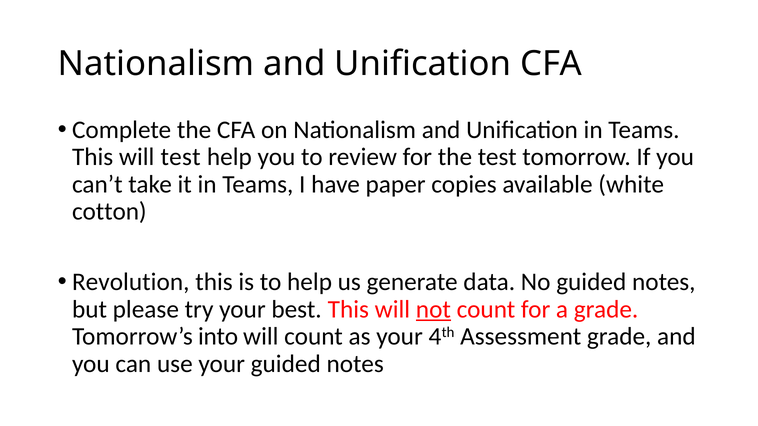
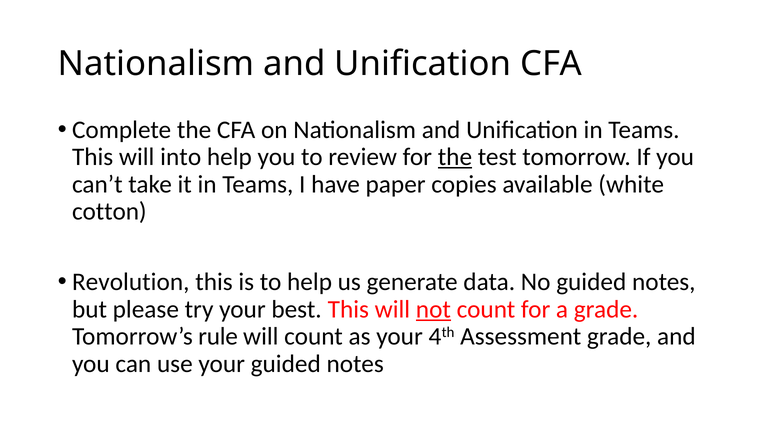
will test: test -> into (181, 157)
the underline: none -> present (455, 157)
into: into -> rule (218, 337)
